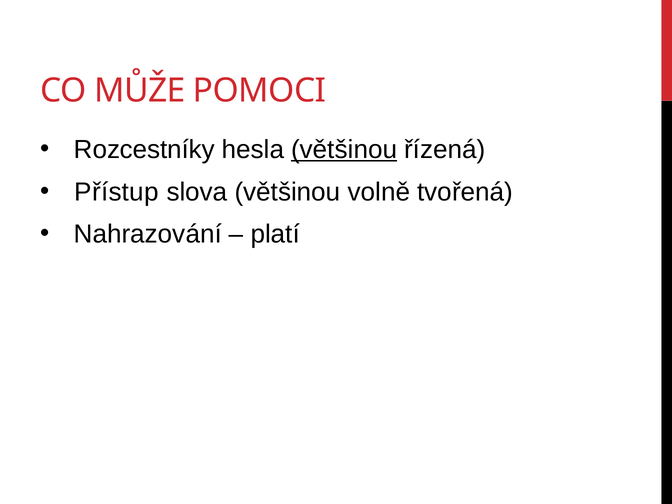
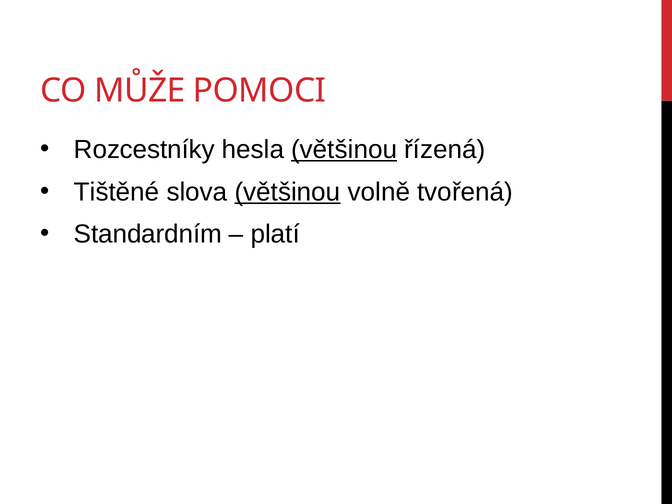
Přístup: Přístup -> Tištěné (117, 192)
většinou underline: none -> present (288, 192)
Nahrazování: Nahrazování -> Standardním (148, 234)
